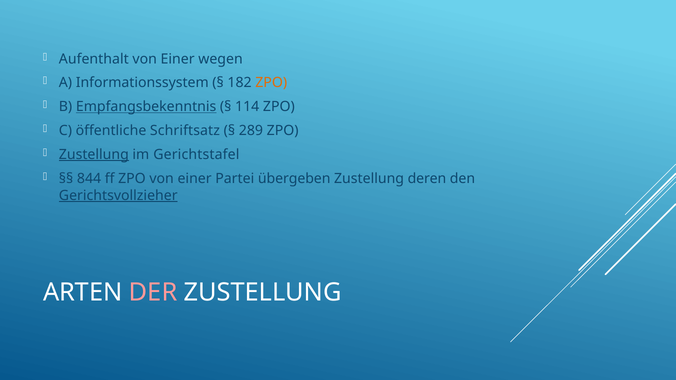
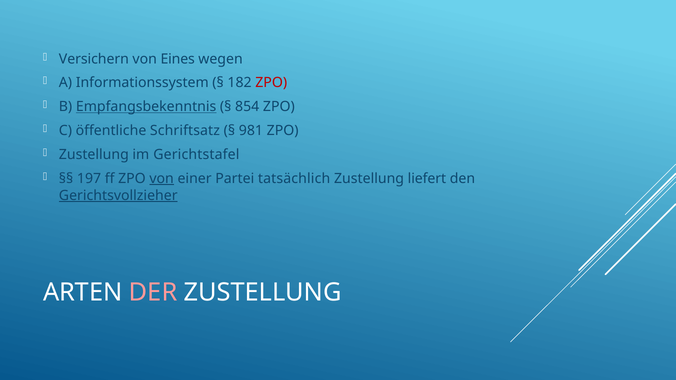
Aufenthalt: Aufenthalt -> Versichern (94, 59)
Einer: Einer -> Eines (178, 59)
ZPO colour: orange -> red (271, 83)
114: 114 -> 854 (247, 107)
289: 289 -> 981 (251, 131)
Zustellung underline: present -> none (94, 155)
844: 844 -> 197 (89, 179)
von underline: none -> present (162, 179)
übergeben: übergeben -> tatsächlich (294, 179)
deren: deren -> liefert (427, 179)
